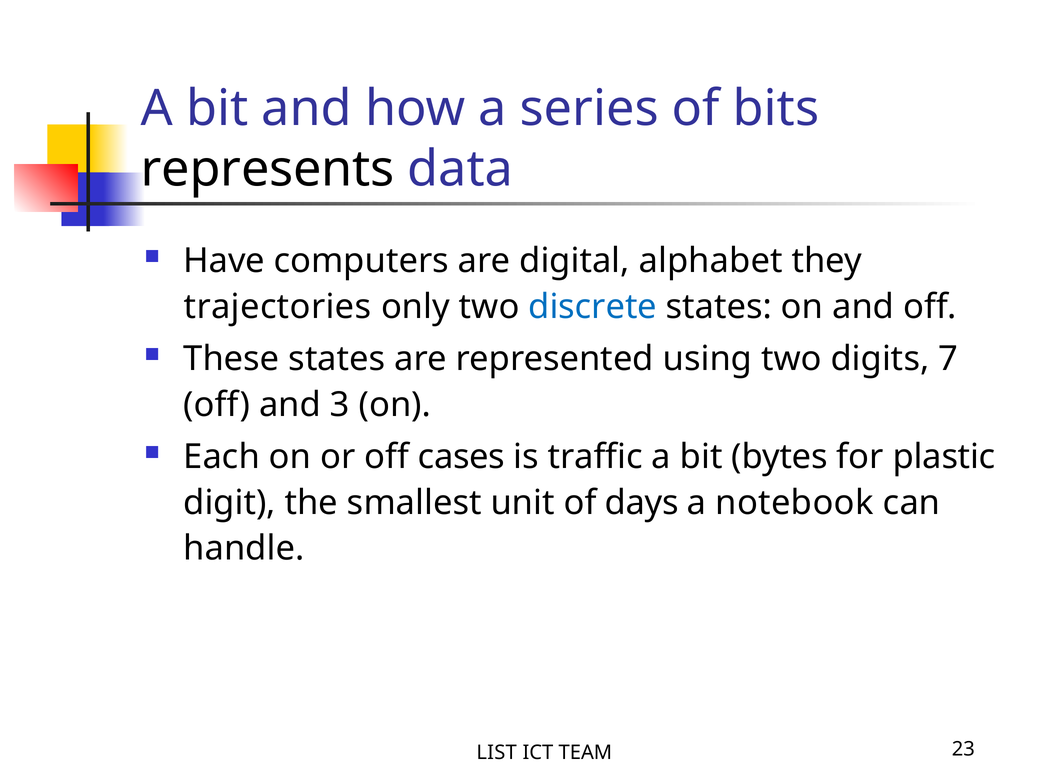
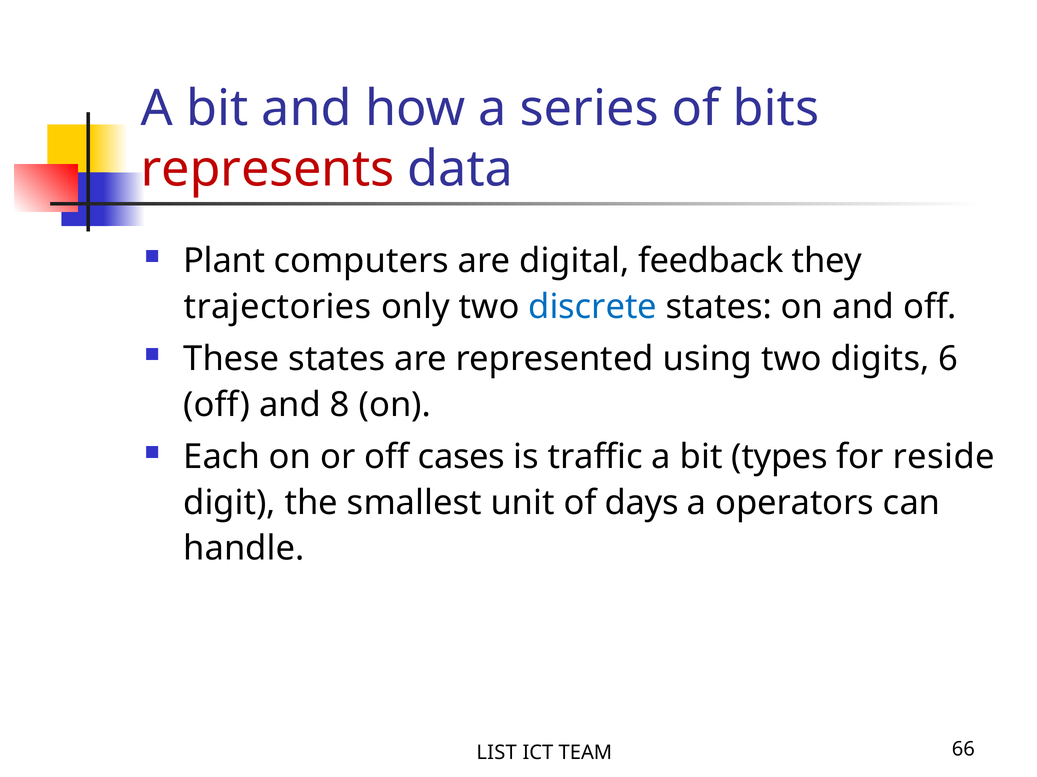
represents colour: black -> red (268, 169)
Have: Have -> Plant (224, 261)
alphabet: alphabet -> feedback (711, 261)
7: 7 -> 6 (948, 359)
3: 3 -> 8 (340, 405)
bytes: bytes -> types (780, 458)
plastic: plastic -> reside (944, 458)
notebook: notebook -> operators (795, 503)
23: 23 -> 66 (963, 750)
